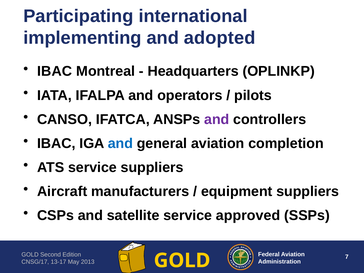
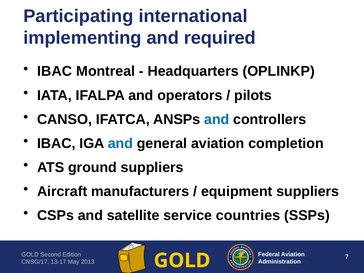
adopted: adopted -> required (220, 38)
and colour: purple -> blue (217, 119)
ATS service: service -> ground (92, 167)
approved: approved -> countries (248, 216)
